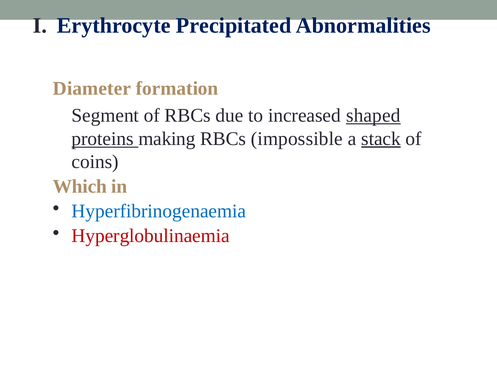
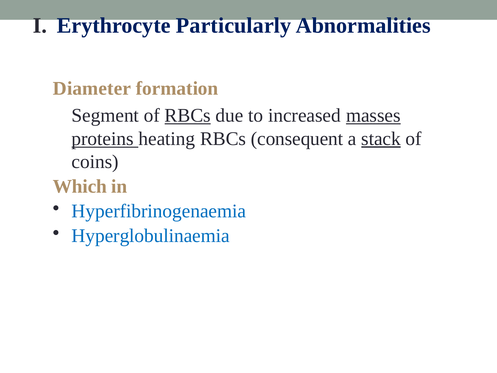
Precipitated: Precipitated -> Particularly (234, 26)
RBCs underline: none -> present (188, 115)
shaped: shaped -> masses (373, 115)
making: making -> heating (167, 139)
impossible: impossible -> consequent (297, 139)
Hyperglobulinaemia colour: red -> blue (151, 236)
